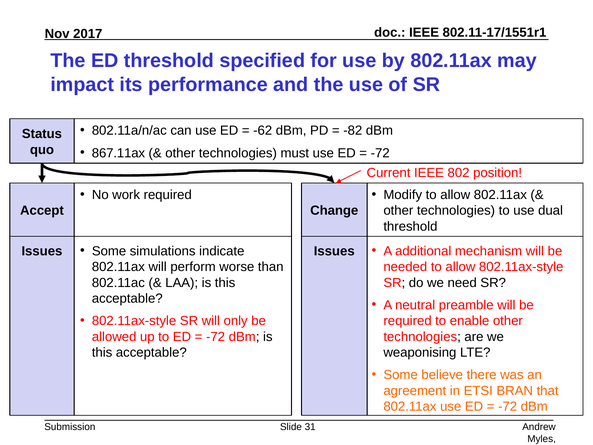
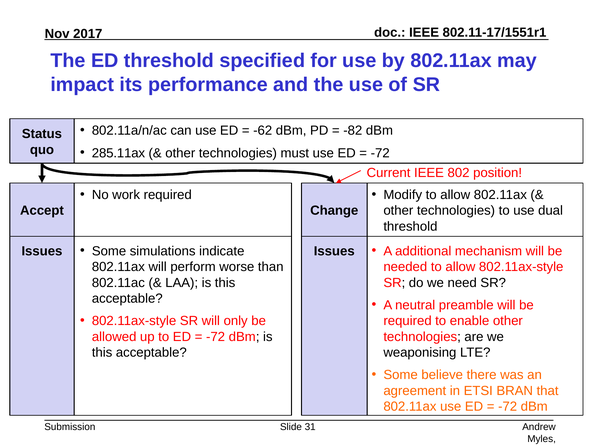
867.11ax: 867.11ax -> 285.11ax (118, 153)
